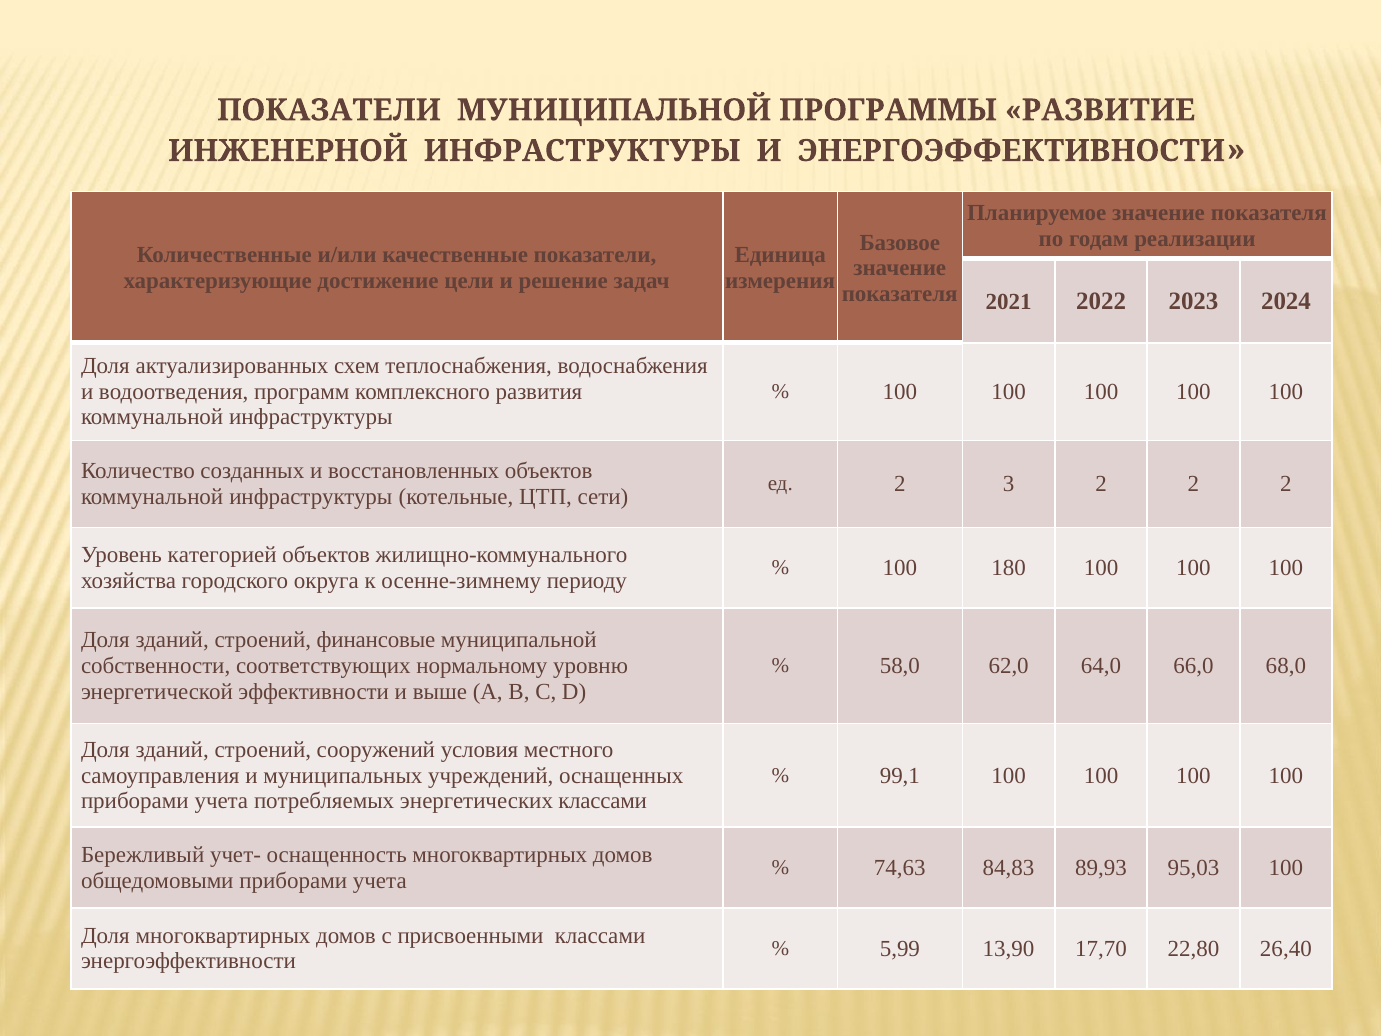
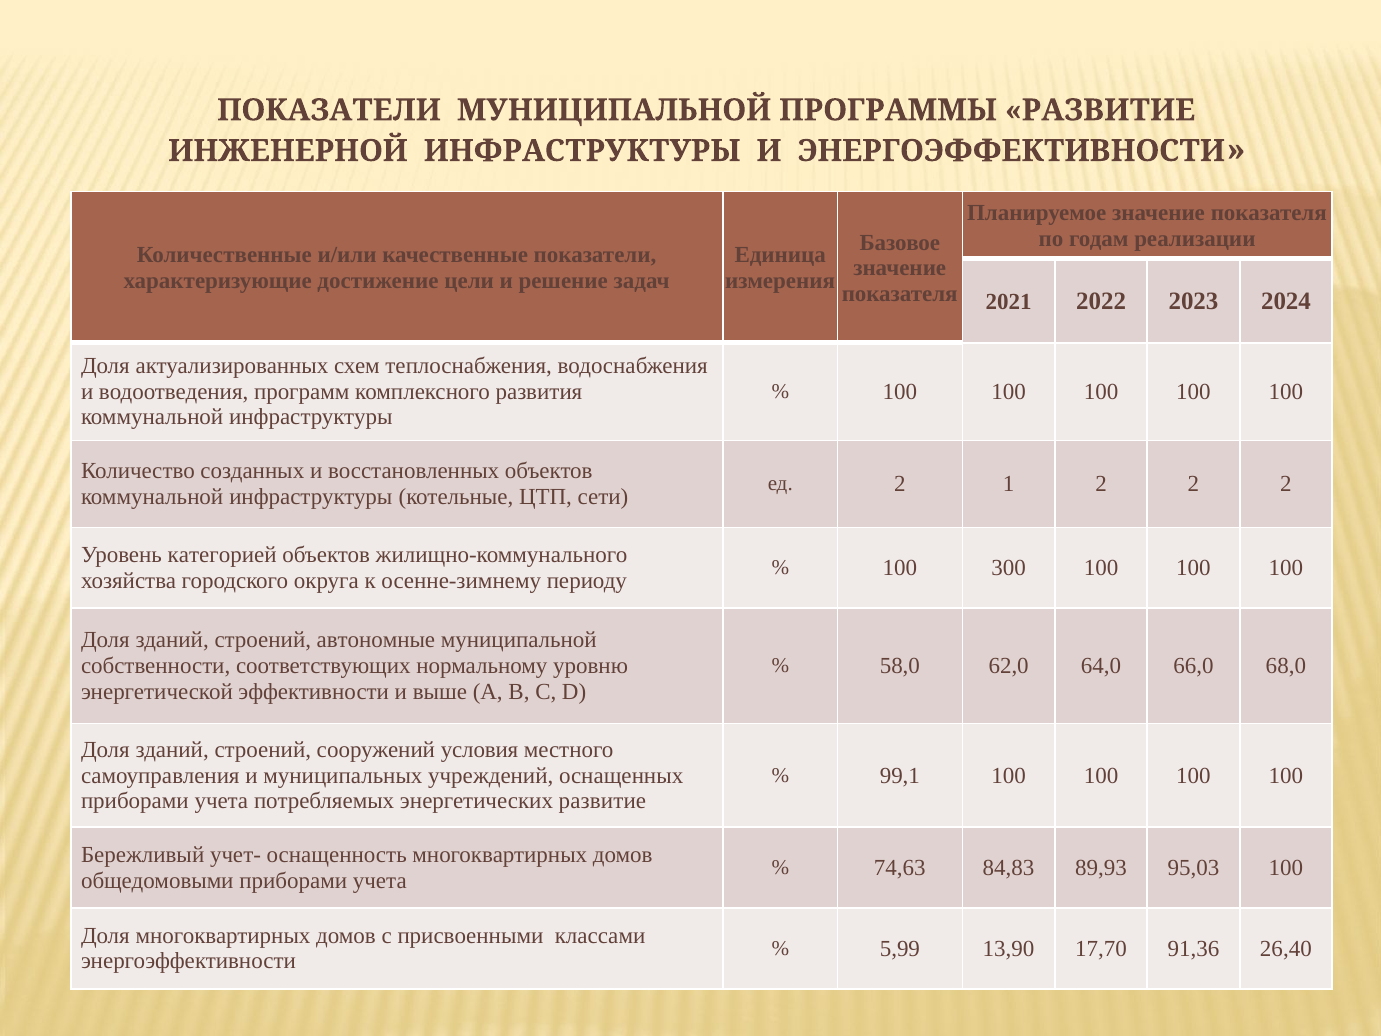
3: 3 -> 1 (1009, 484)
180: 180 -> 300 (1009, 568)
финансовые: финансовые -> автономные (376, 640)
энергетических классами: классами -> развитие (602, 801)
22,80: 22,80 -> 91,36 (1193, 948)
